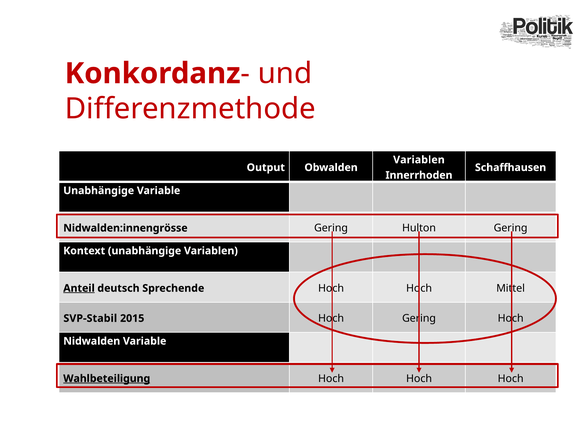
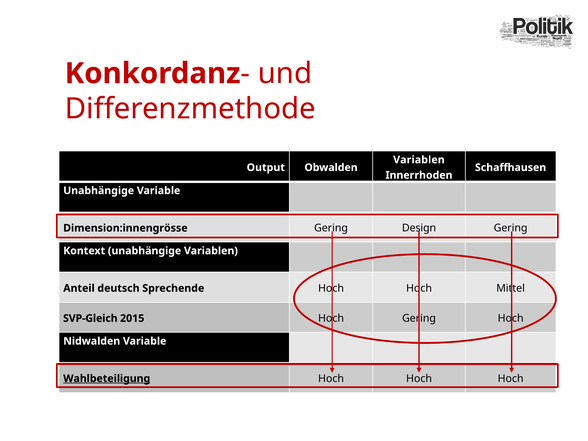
Nidwalden:innengrösse: Nidwalden:innengrösse -> Dimension:innengrösse (125, 228)
Hulton: Hulton -> Design (419, 228)
Anteil underline: present -> none (79, 288)
SVP-Stabil: SVP-Stabil -> SVP-Gleich (90, 318)
